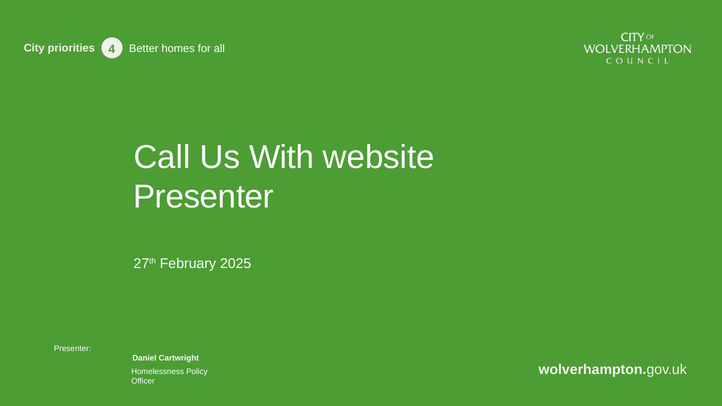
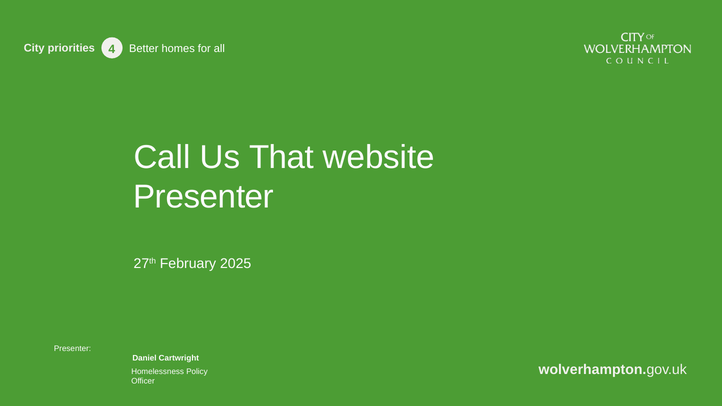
With: With -> That (282, 157)
